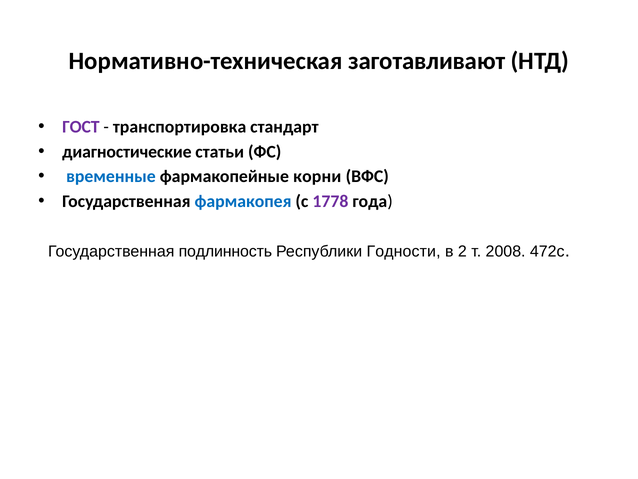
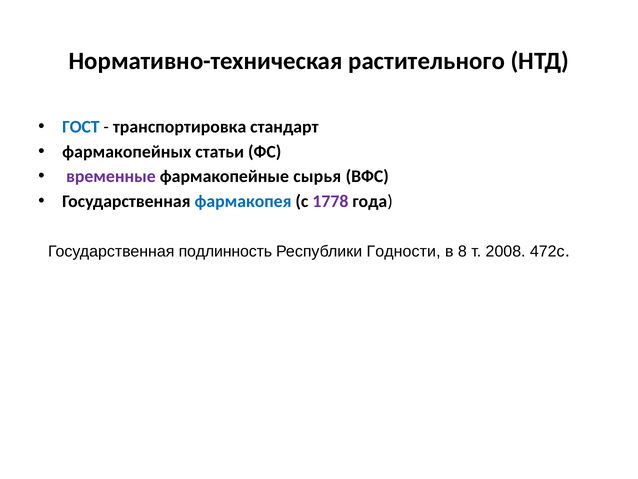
заготавливают: заготавливают -> растительного (427, 61)
ГОСТ colour: purple -> blue (81, 127)
диагностические: диагностические -> фармакопейных (127, 152)
временные colour: blue -> purple (111, 176)
корни: корни -> сырья (317, 176)
2: 2 -> 8 (462, 251)
